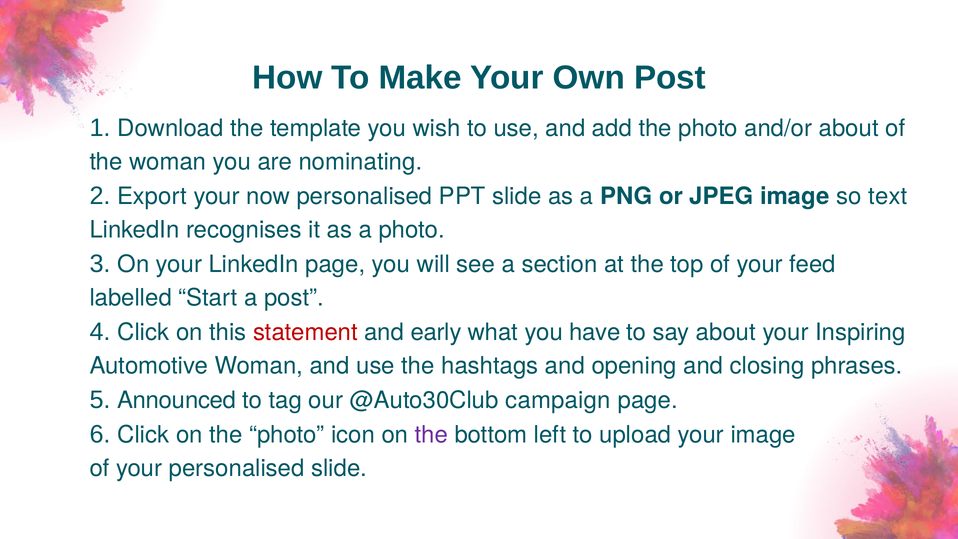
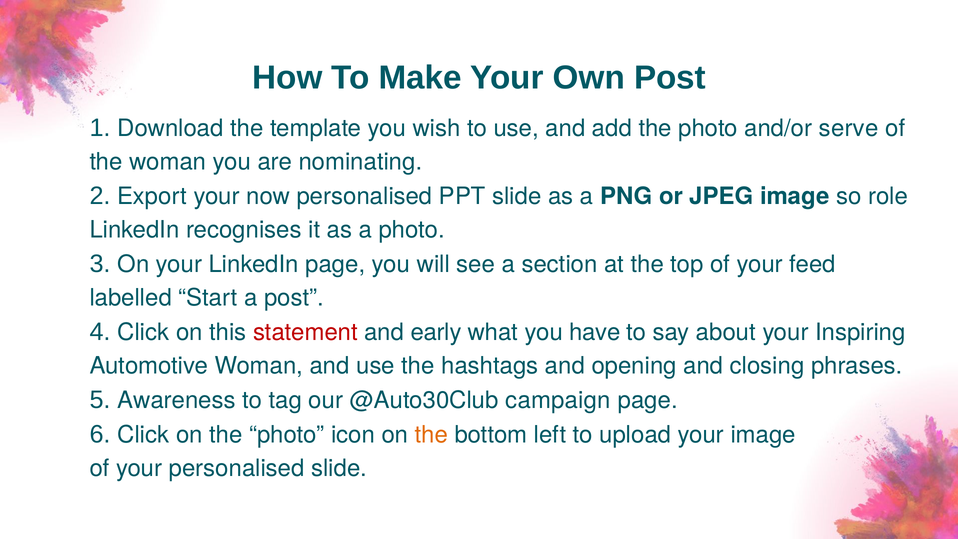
and/or about: about -> serve (849, 129)
text: text -> role (888, 196)
Announced: Announced -> Awareness (177, 400)
the colour: purple -> orange (431, 435)
